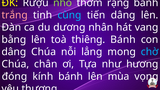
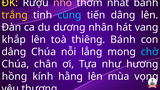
nho colour: light green -> pink (63, 3)
rạng: rạng -> nhất (118, 3)
trắng colour: pink -> yellow (15, 15)
bằng: bằng -> khắp (14, 40)
đóng: đóng -> hồng (14, 76)
kính bánh: bánh -> hằng (71, 76)
